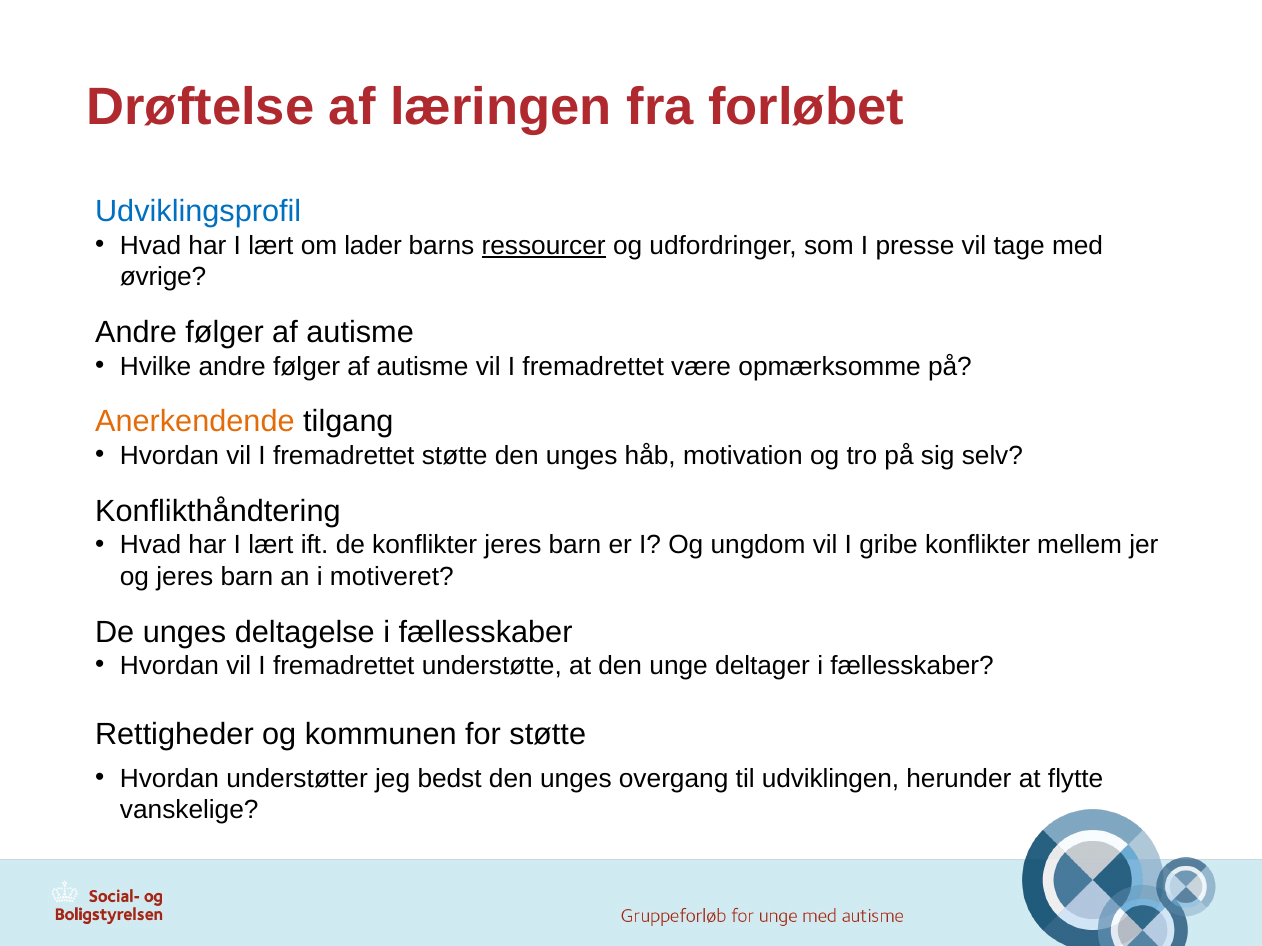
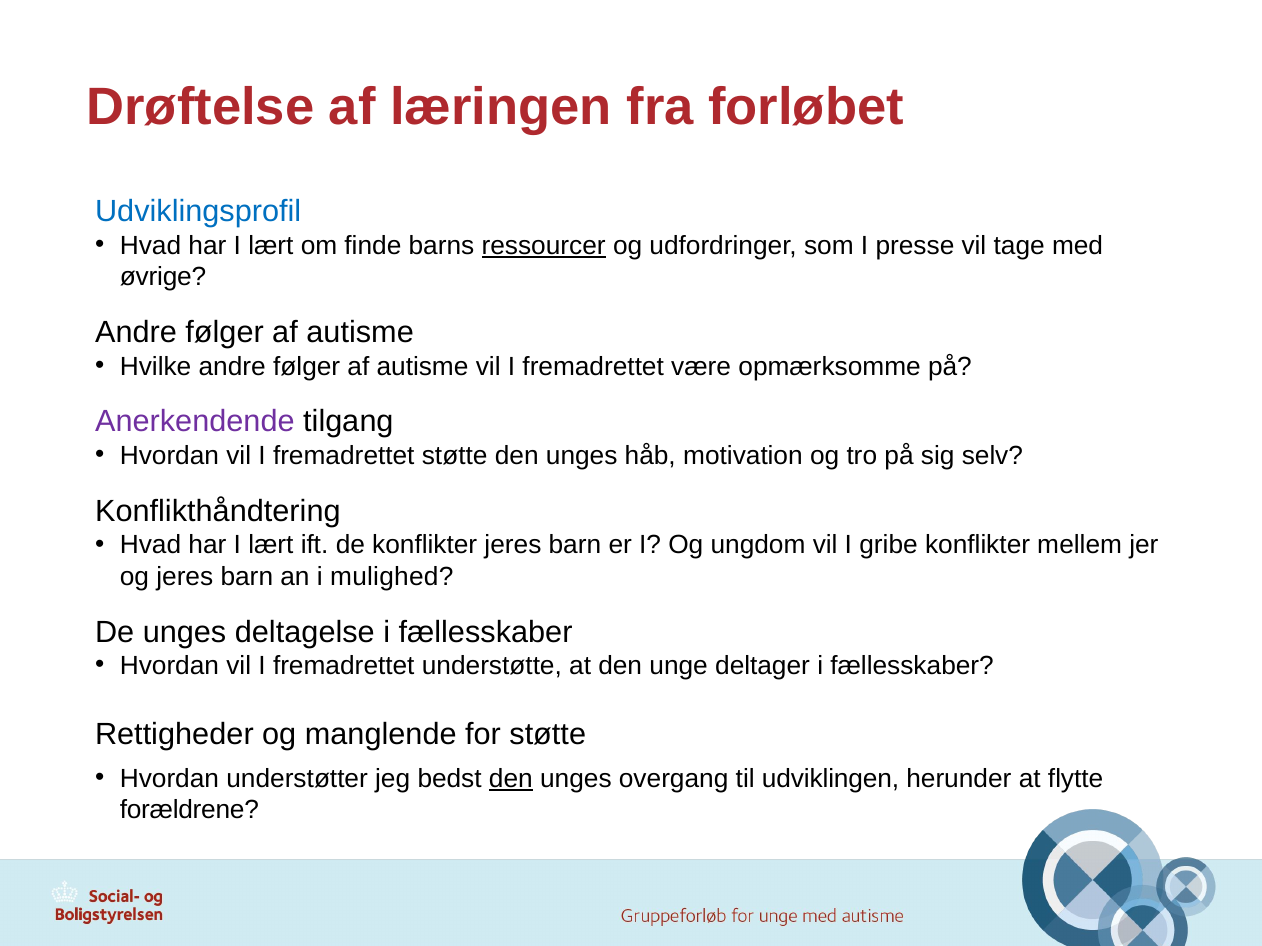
lader: lader -> finde (373, 246)
Anerkendende colour: orange -> purple (195, 422)
motiveret: motiveret -> mulighed (392, 577)
kommunen: kommunen -> manglende (381, 735)
den underline: none -> present (511, 779)
vanskelige: vanskelige -> forældrene (189, 811)
